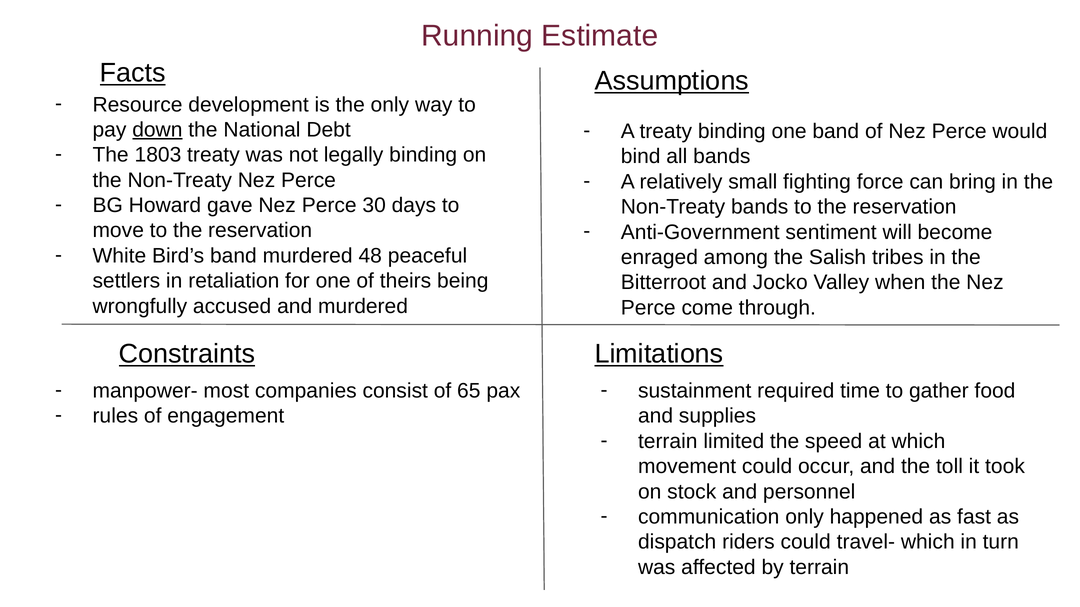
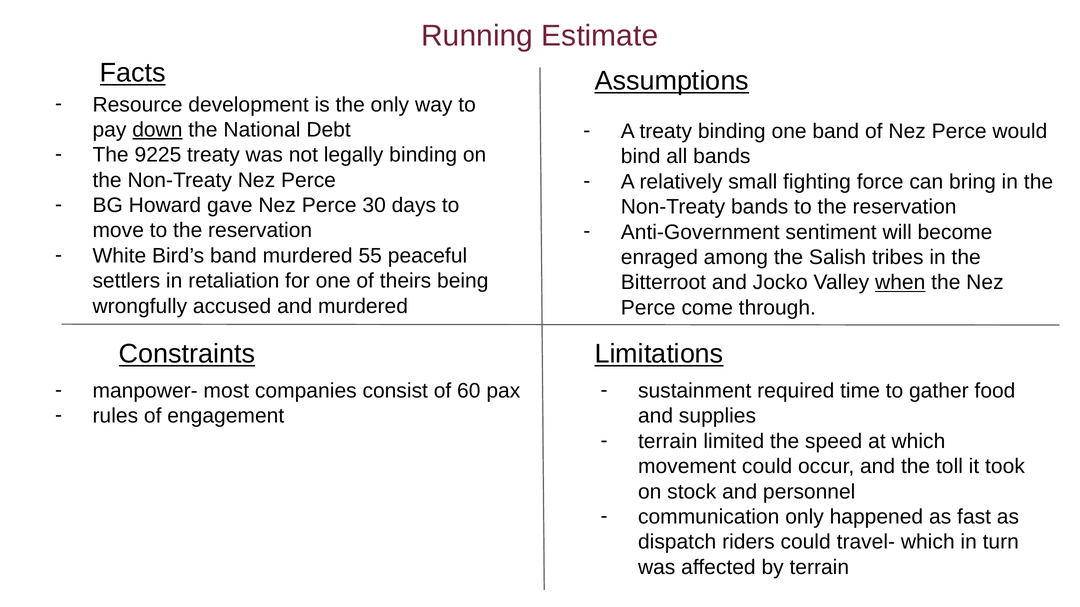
1803: 1803 -> 9225 (158, 155)
48: 48 -> 55 (370, 256)
when underline: none -> present (900, 283)
65: 65 -> 60 (469, 391)
